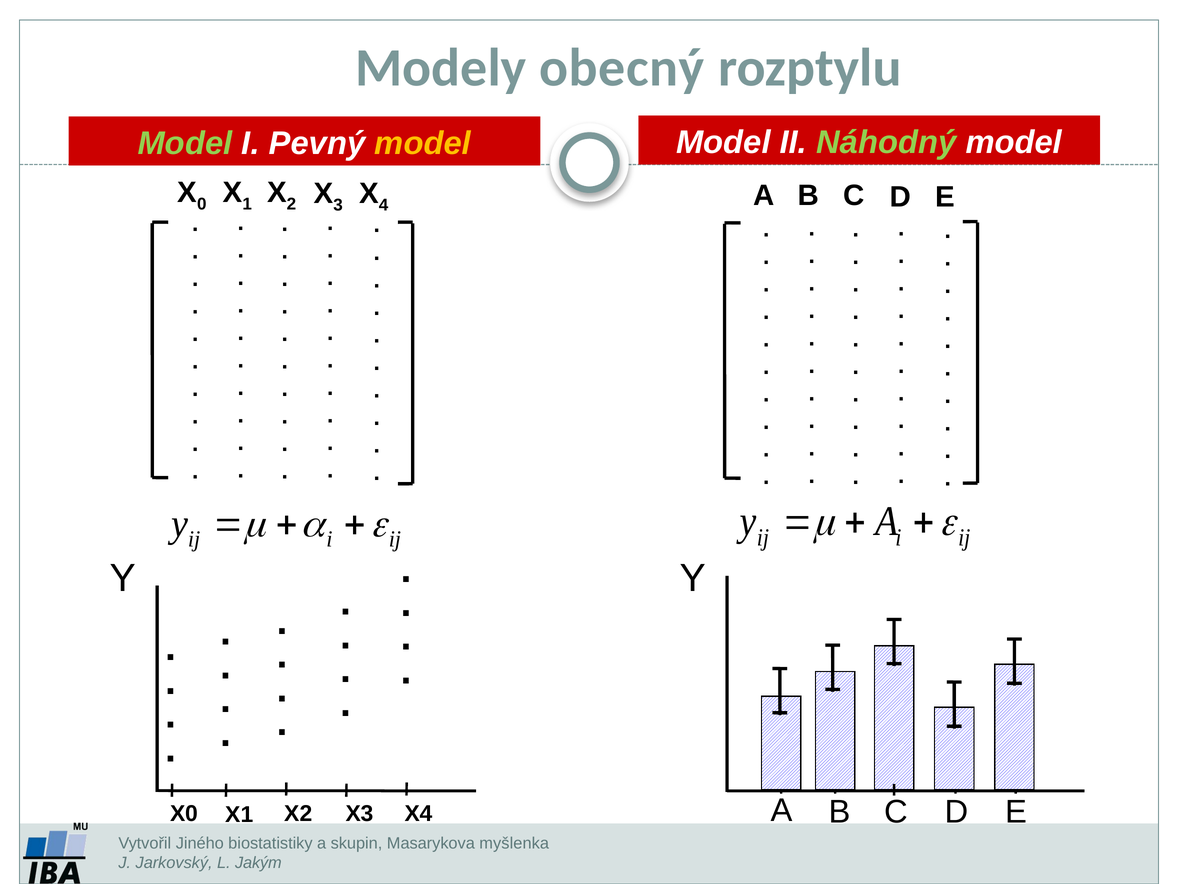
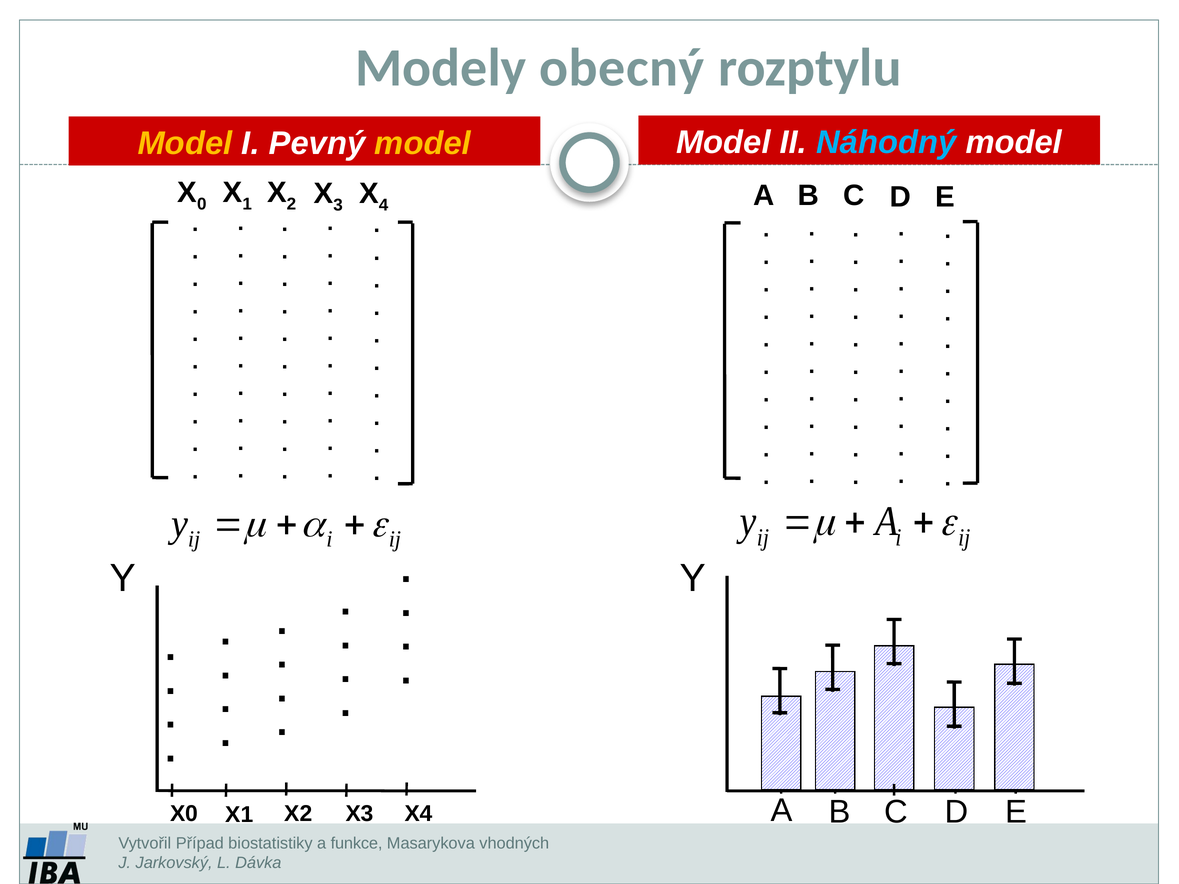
Model colour: light green -> yellow (185, 143)
Náhodný colour: light green -> light blue (886, 142)
Jiného: Jiného -> Případ (200, 843)
skupin: skupin -> funkce (357, 843)
myšlenka: myšlenka -> vhodných (514, 843)
Jakým: Jakým -> Dávka (258, 863)
